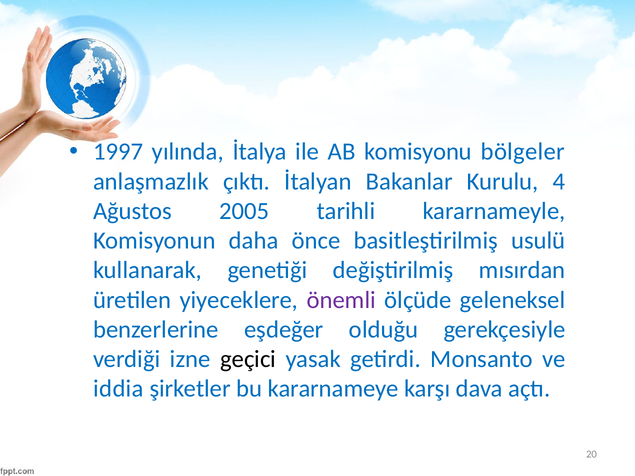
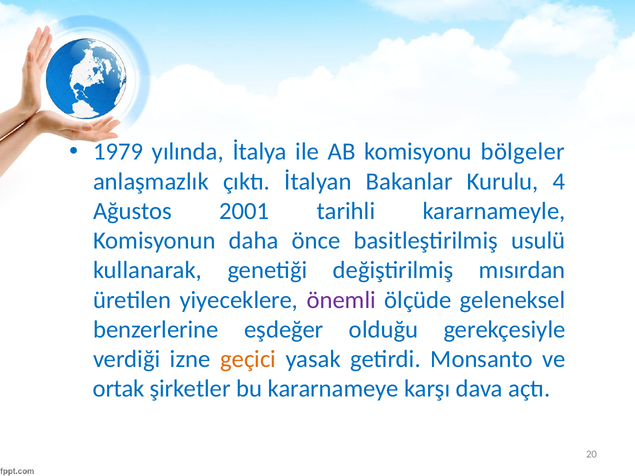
1997: 1997 -> 1979 (118, 152)
2005: 2005 -> 2001 (244, 211)
geçici colour: black -> orange (248, 359)
iddia: iddia -> ortak (119, 389)
